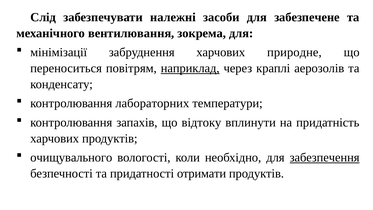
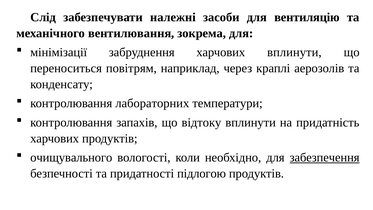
забезпечене: забезпечене -> вентиляцію (307, 17)
харчових природне: природне -> вплинути (294, 52)
наприклад underline: present -> none (190, 68)
отримати: отримати -> підлогою (202, 173)
